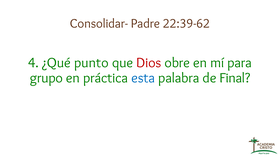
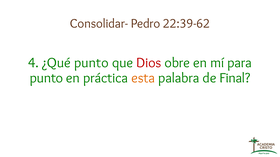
Padre: Padre -> Pedro (145, 24)
grupo: grupo -> punto (46, 78)
esta colour: blue -> orange (143, 78)
